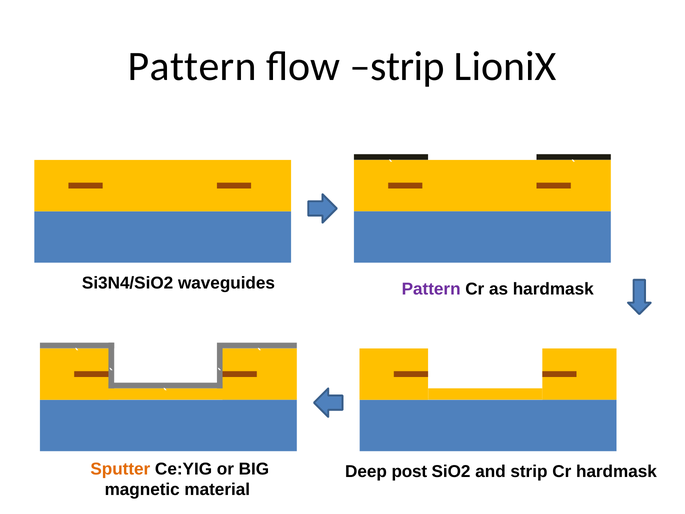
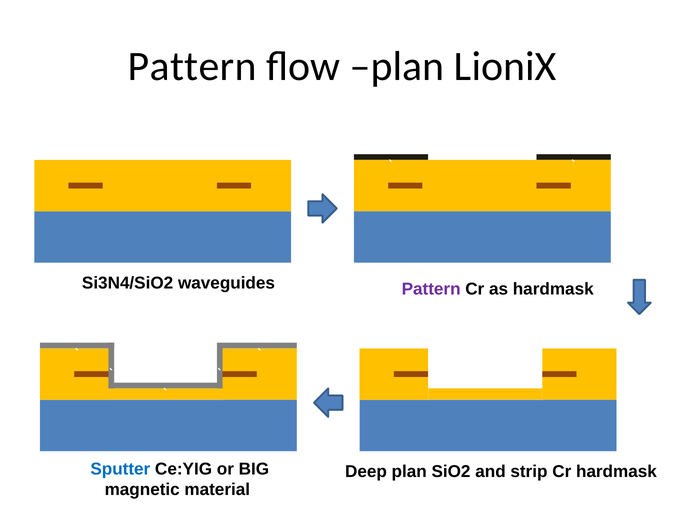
flow strip: strip -> plan (397, 66)
Sputter colour: orange -> blue (120, 469)
Deep post: post -> plan (409, 471)
